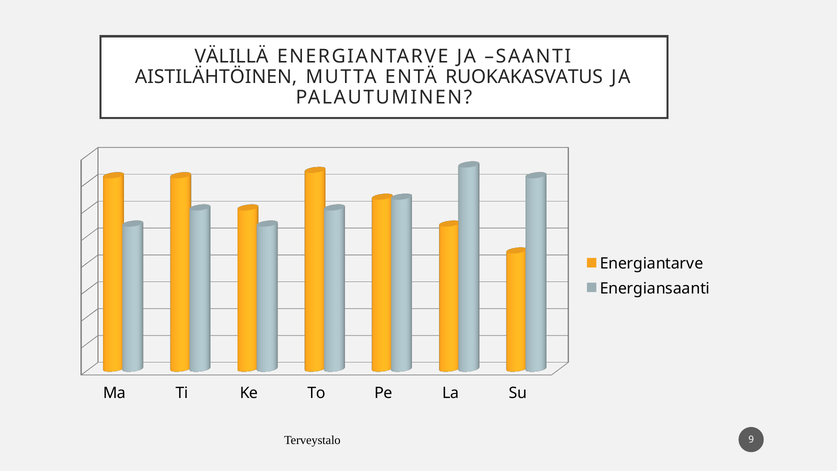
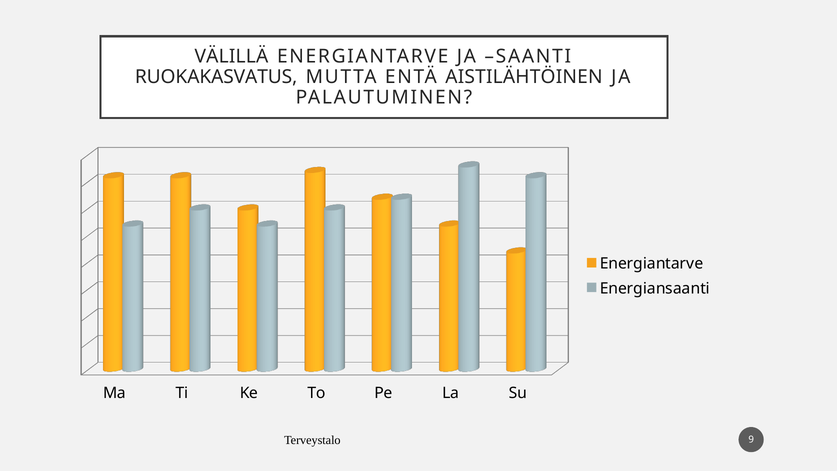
AISTILÄHTÖINEN: AISTILÄHTÖINEN -> RUOKAKASVATUS (216, 77)
RUOKAKASVATUS: RUOKAKASVATUS -> AISTILÄHTÖINEN (524, 77)
